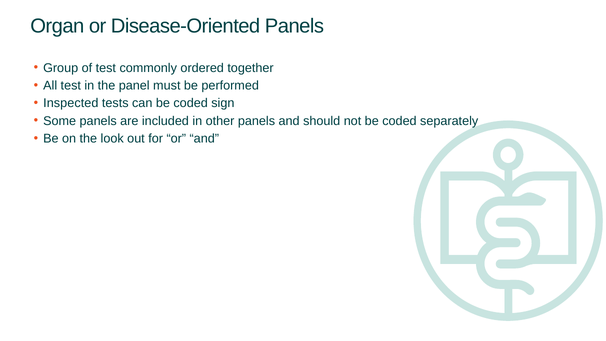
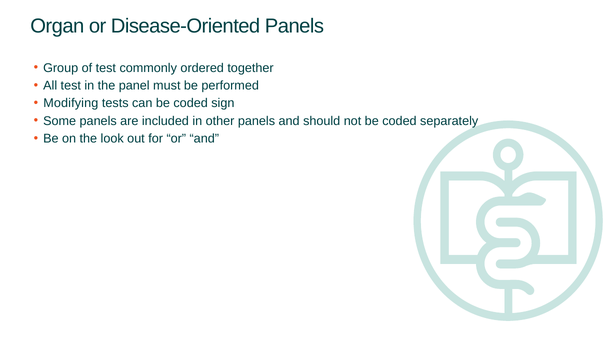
Inspected: Inspected -> Modifying (71, 103)
